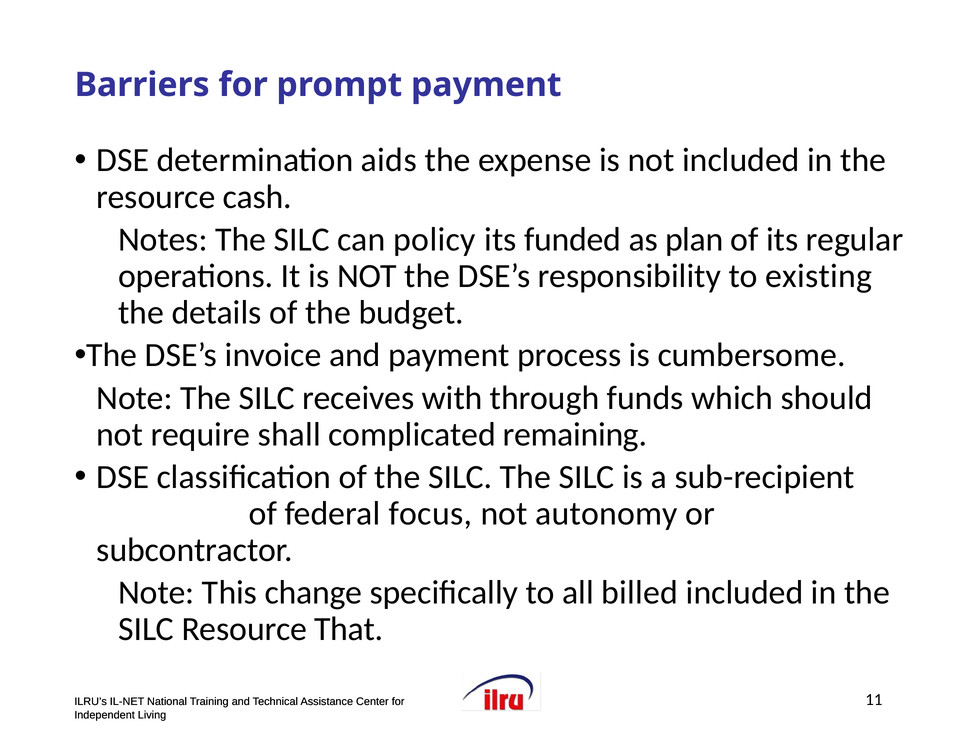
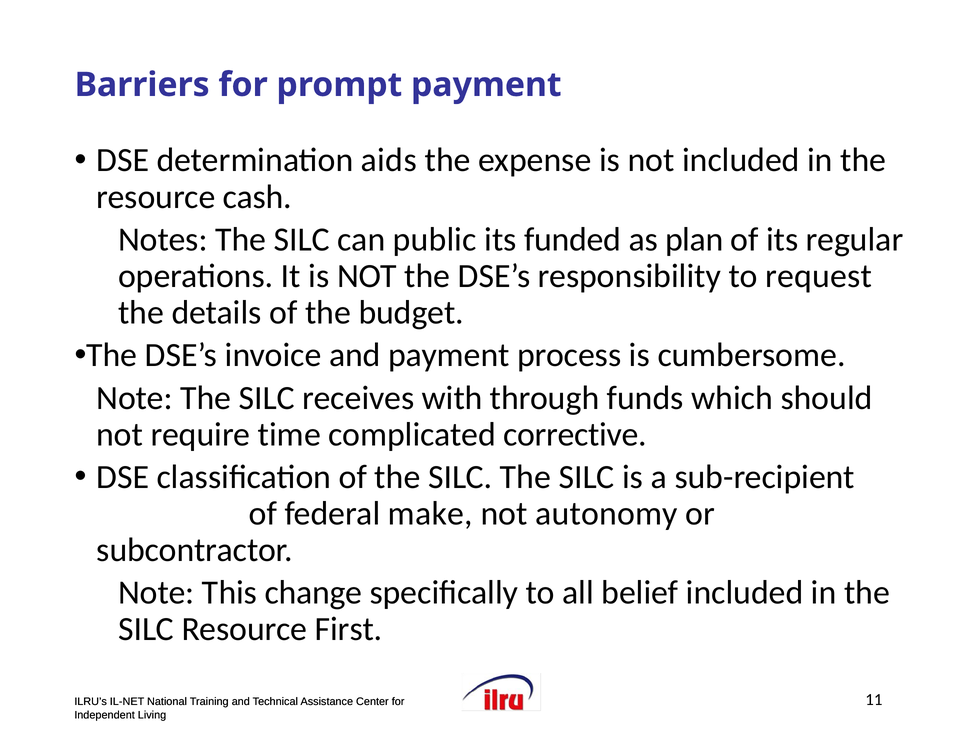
policy: policy -> public (435, 239)
existing: existing -> request (819, 276)
shall: shall -> time (289, 434)
remaining: remaining -> corrective (575, 434)
focus: focus -> make (430, 513)
billed: billed -> belief (640, 592)
That: That -> First (349, 629)
